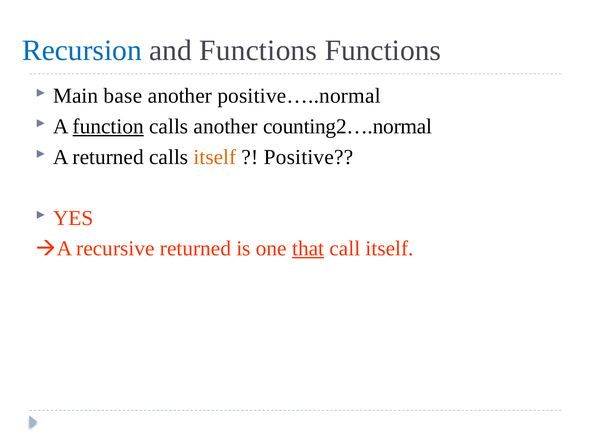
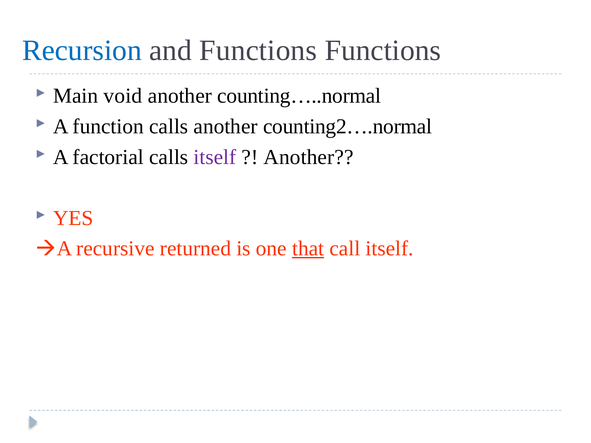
base: base -> void (123, 96)
positive…..normal: positive…..normal -> counting…..normal (299, 96)
function underline: present -> none (108, 127)
A returned: returned -> factorial (108, 157)
itself colour: orange -> purple (215, 157)
Positive: Positive -> Another (309, 157)
